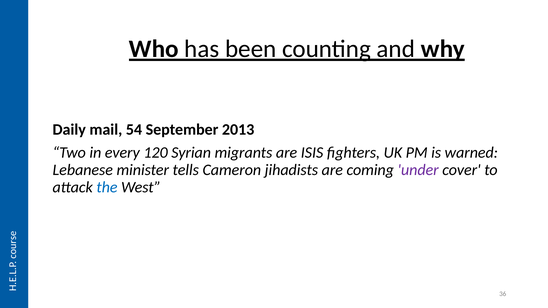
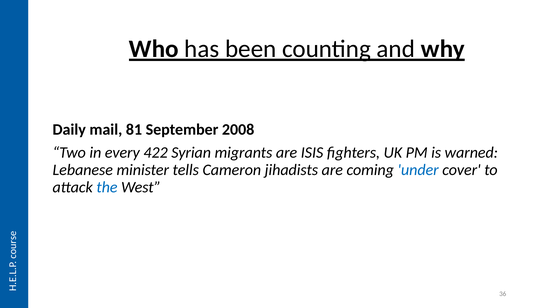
54: 54 -> 81 (134, 130)
2013: 2013 -> 2008 (238, 130)
120: 120 -> 422 (156, 153)
under colour: purple -> blue (418, 170)
